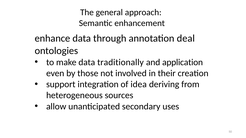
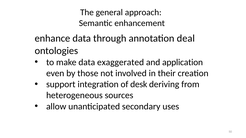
traditionally: traditionally -> exaggerated (121, 62)
idea: idea -> desk (139, 85)
